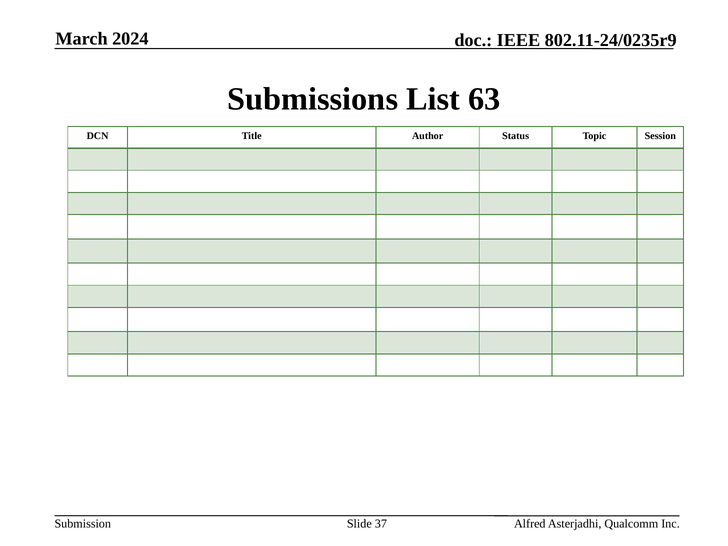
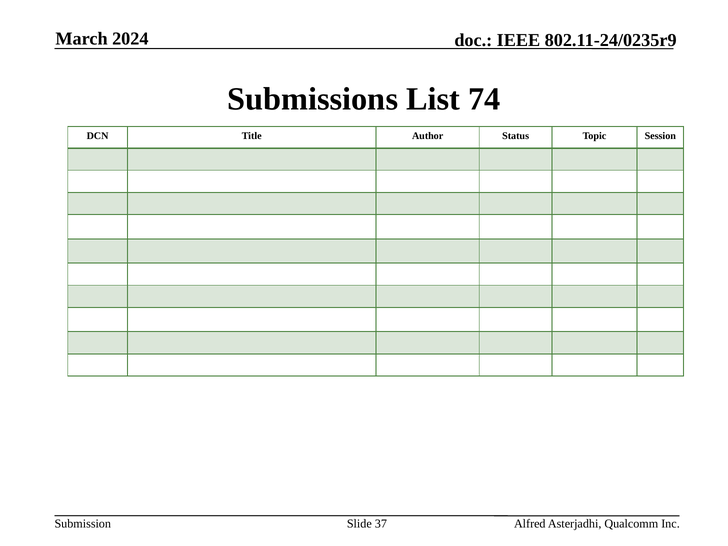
63: 63 -> 74 (484, 99)
